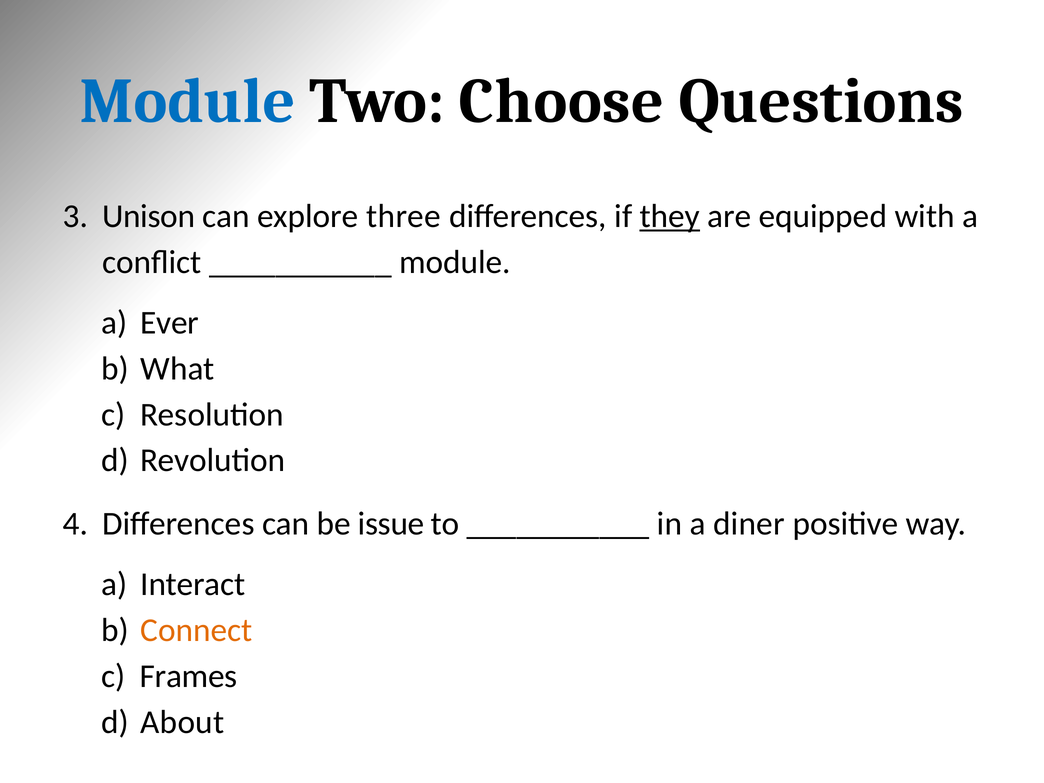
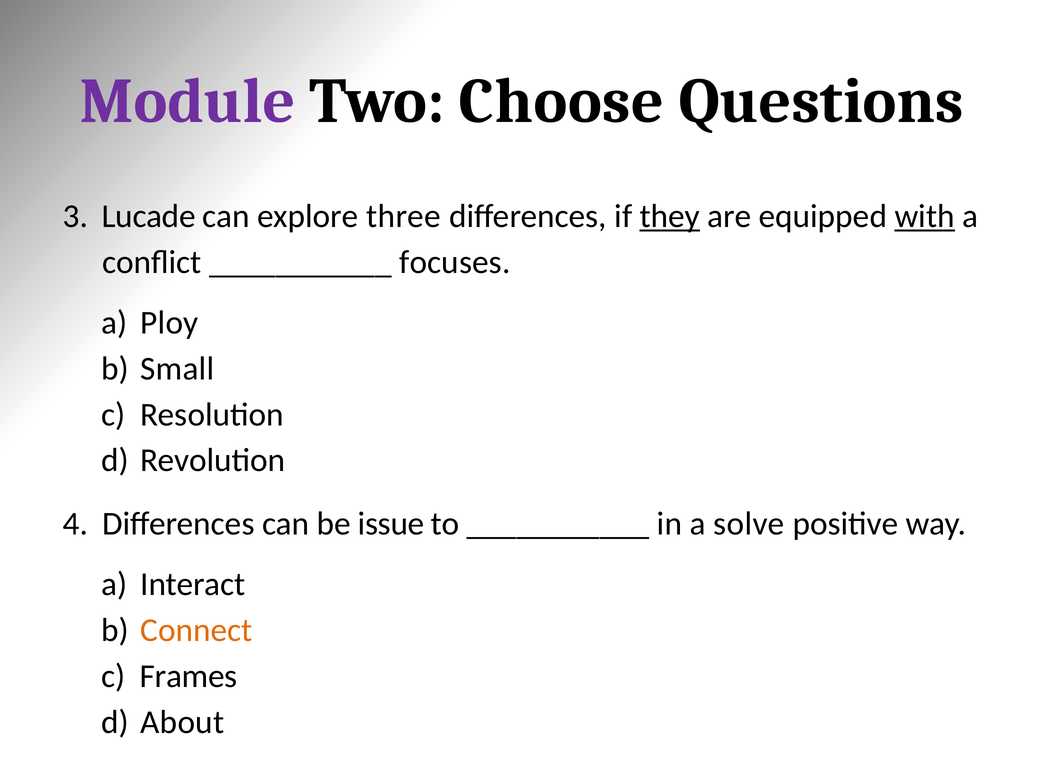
Module colour: blue -> purple (188, 101)
Unison: Unison -> Lucade (149, 216)
with underline: none -> present (925, 216)
module: module -> focuses (455, 262)
Ever: Ever -> Ploy (169, 323)
What: What -> Small (177, 369)
diner: diner -> solve (749, 524)
